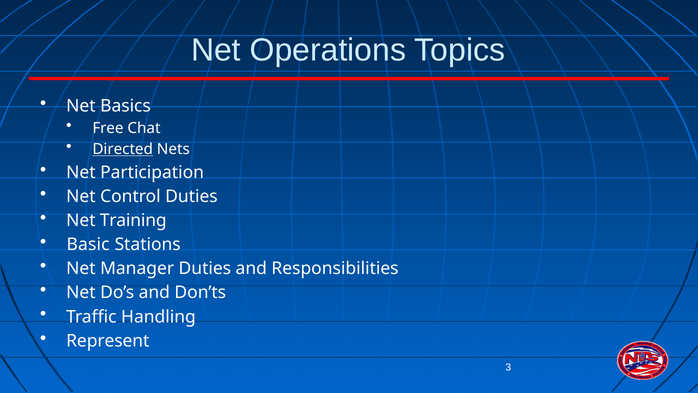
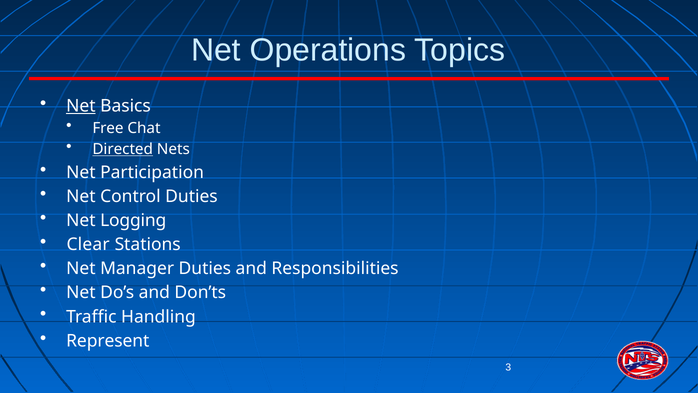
Net underline: none -> present (81, 106)
Training: Training -> Logging (133, 220)
Basic: Basic -> Clear (88, 244)
